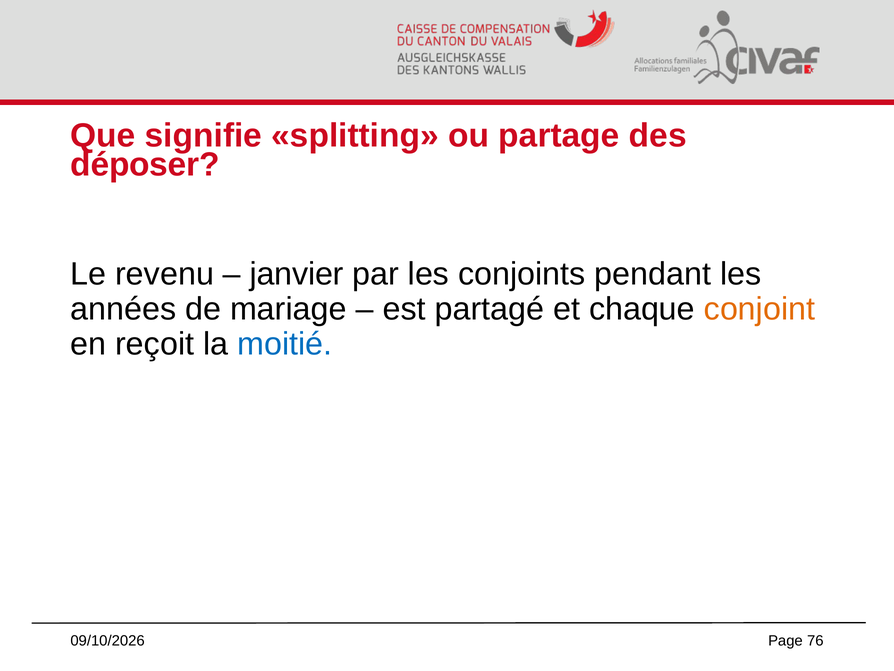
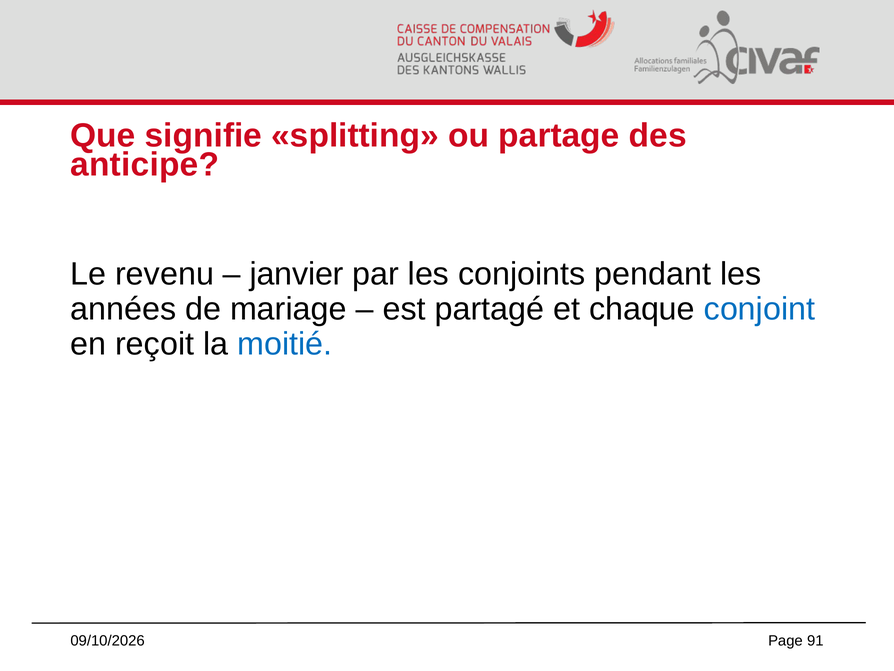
déposer: déposer -> anticipe (145, 164)
conjoint colour: orange -> blue (759, 309)
76: 76 -> 91 (815, 640)
